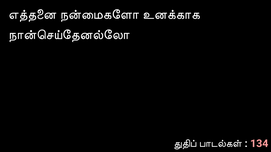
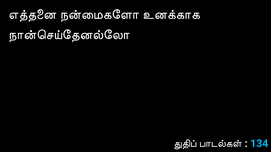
134 colour: pink -> light blue (259, 144)
